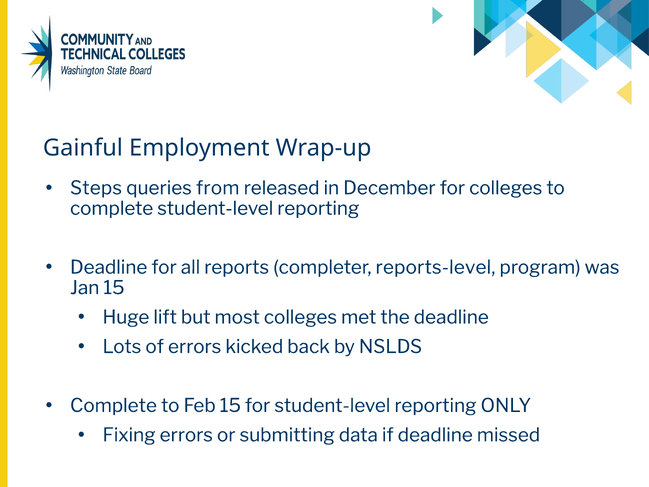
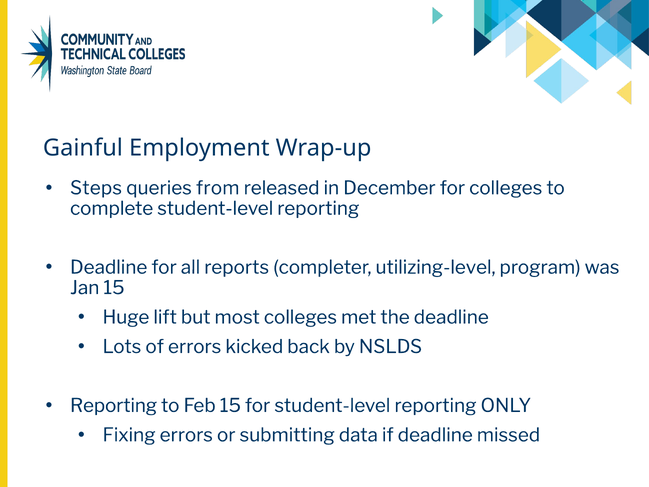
reports-level: reports-level -> utilizing-level (436, 267)
Complete: Complete -> Reporting (114, 405)
